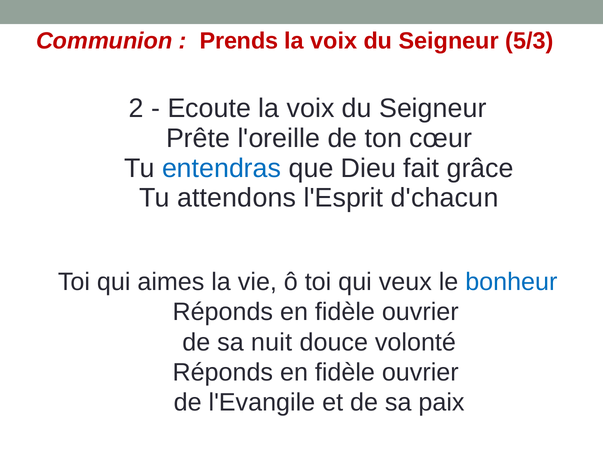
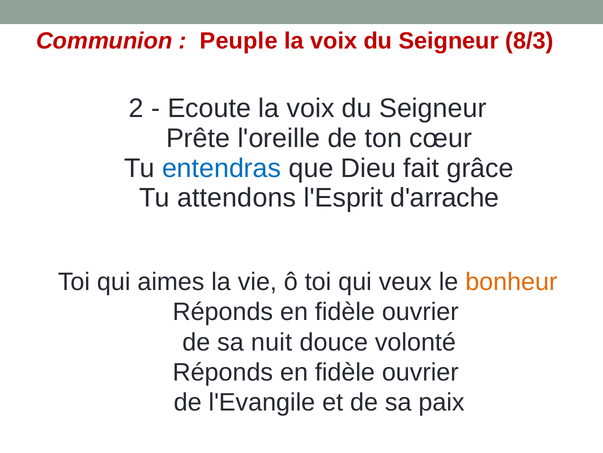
Prends: Prends -> Peuple (239, 41)
5/3: 5/3 -> 8/3 (529, 41)
d'chacun: d'chacun -> d'arrache (445, 198)
bonheur colour: blue -> orange (511, 281)
